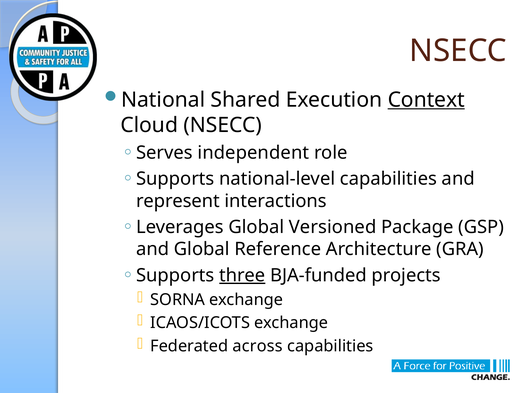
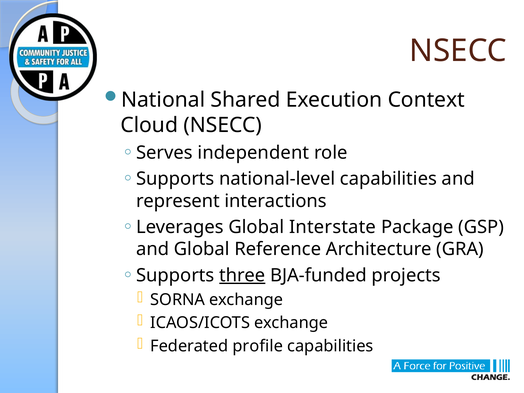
Context underline: present -> none (426, 100)
Versioned: Versioned -> Interstate (333, 227)
across: across -> profile (258, 346)
